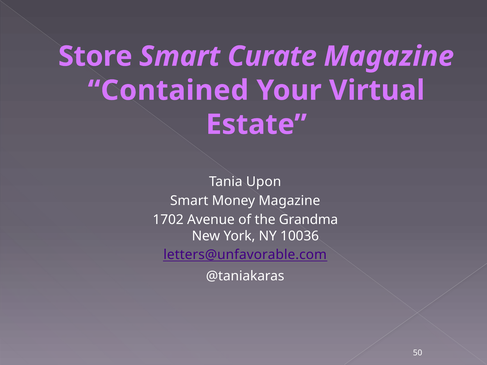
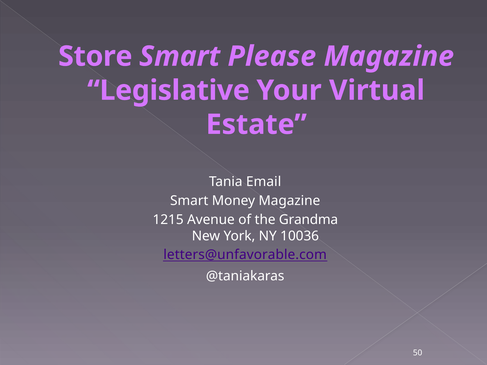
Curate: Curate -> Please (272, 56)
Contained: Contained -> Legislative (169, 91)
Upon: Upon -> Email (264, 182)
1702: 1702 -> 1215 (168, 220)
